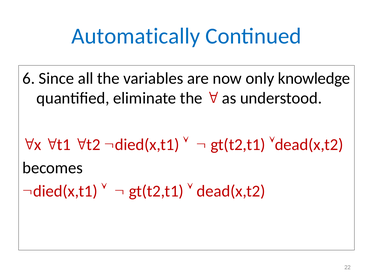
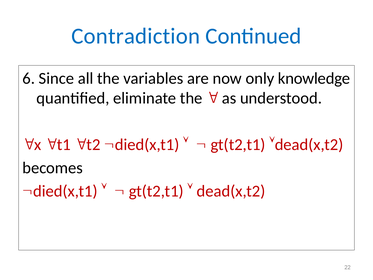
Automatically: Automatically -> Contradiction (136, 36)
